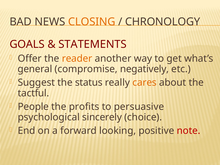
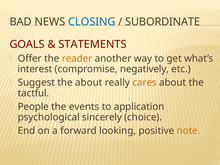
CLOSING colour: orange -> blue (92, 22)
CHRONOLOGY: CHRONOLOGY -> SUBORDINATE (163, 22)
general: general -> interest (35, 69)
the status: status -> about (89, 83)
profits: profits -> events (84, 107)
persuasive: persuasive -> application (139, 107)
note colour: red -> orange (189, 131)
